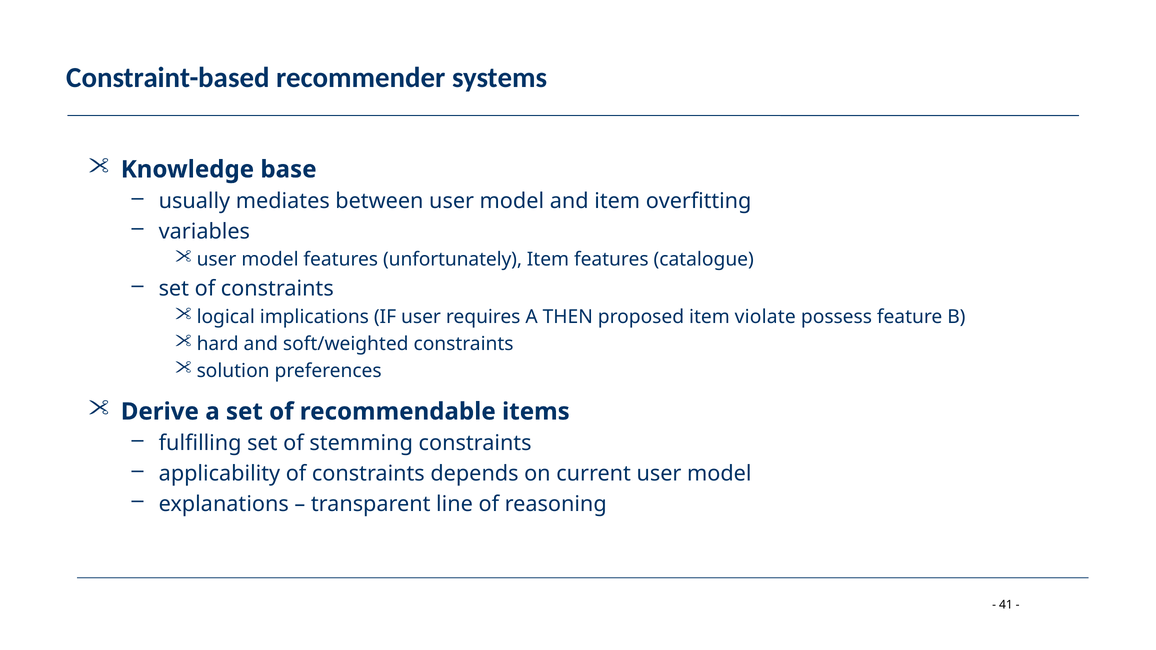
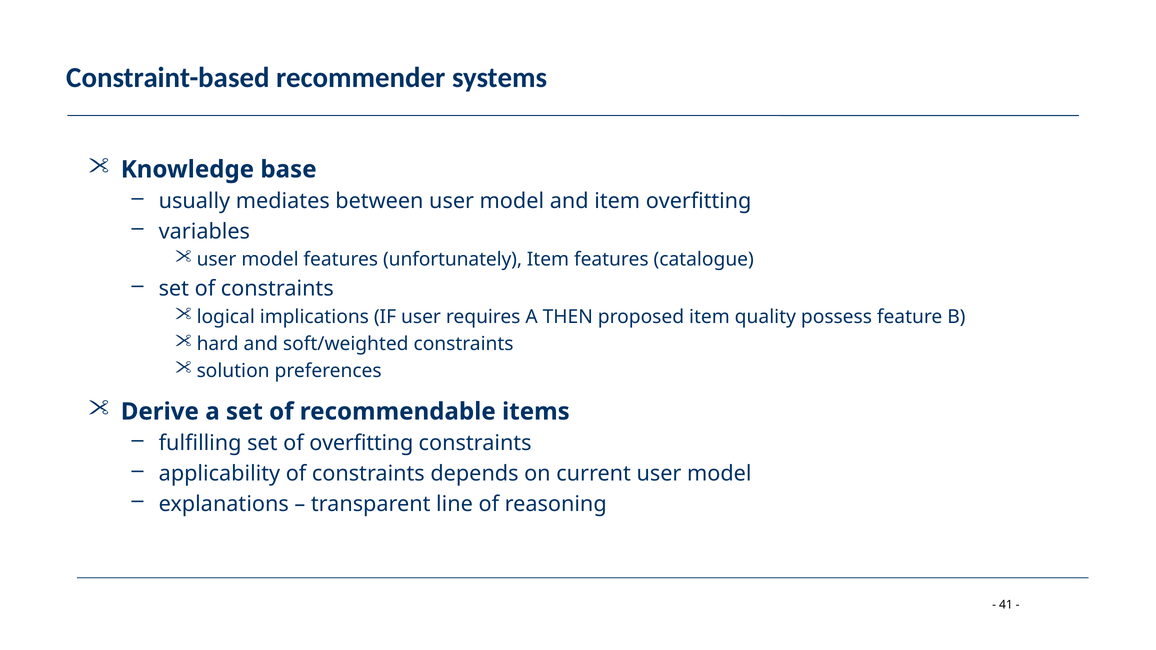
violate: violate -> quality (765, 317)
of stemming: stemming -> overfitting (361, 443)
